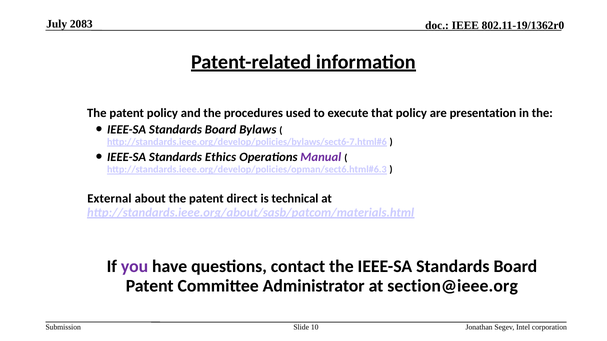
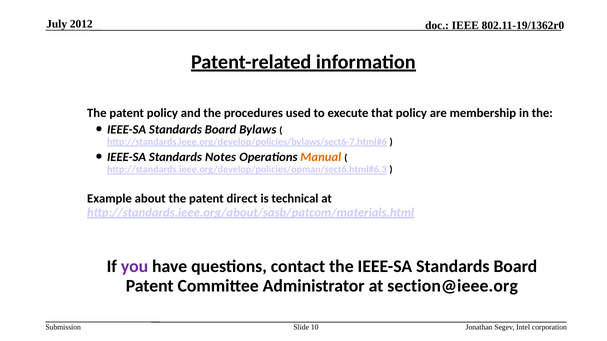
2083: 2083 -> 2012 (81, 24)
presentation: presentation -> membership (483, 113)
Ethics: Ethics -> Notes (221, 157)
Manual colour: purple -> orange (321, 157)
External: External -> Example (109, 199)
